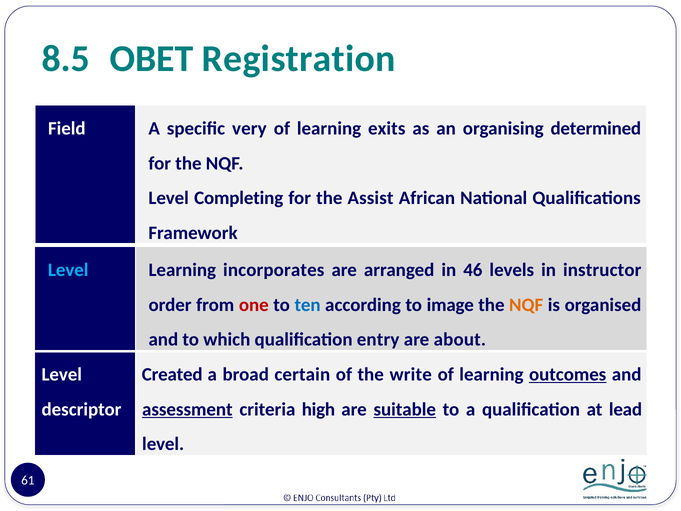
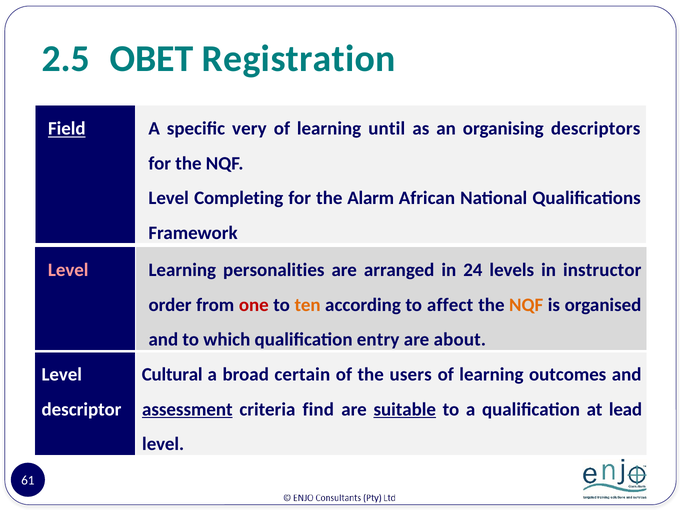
8.5: 8.5 -> 2.5 (66, 59)
Field underline: none -> present (67, 129)
exits: exits -> until (387, 129)
determined: determined -> descriptors (596, 129)
Assist: Assist -> Alarm (371, 198)
Level colour: light blue -> pink (68, 270)
incorporates: incorporates -> personalities (274, 270)
46: 46 -> 24 (473, 270)
ten colour: blue -> orange (308, 305)
image: image -> affect (450, 305)
Created: Created -> Cultural (172, 374)
write: write -> users (411, 374)
outcomes underline: present -> none (568, 374)
high: high -> find (318, 409)
